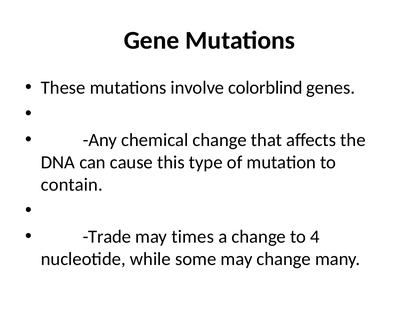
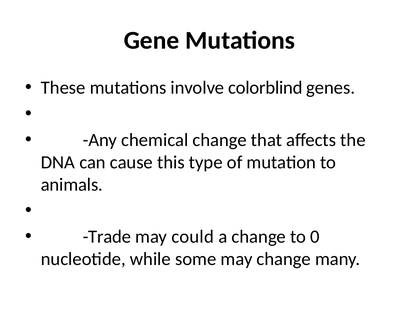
contain: contain -> animals (72, 185)
times: times -> could (193, 237)
4: 4 -> 0 (315, 237)
